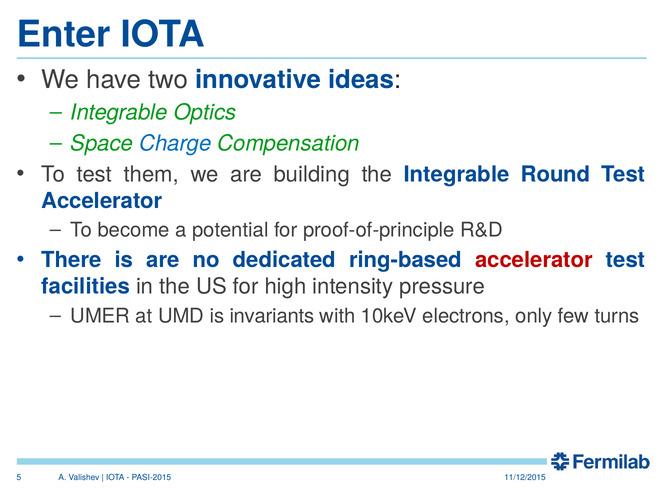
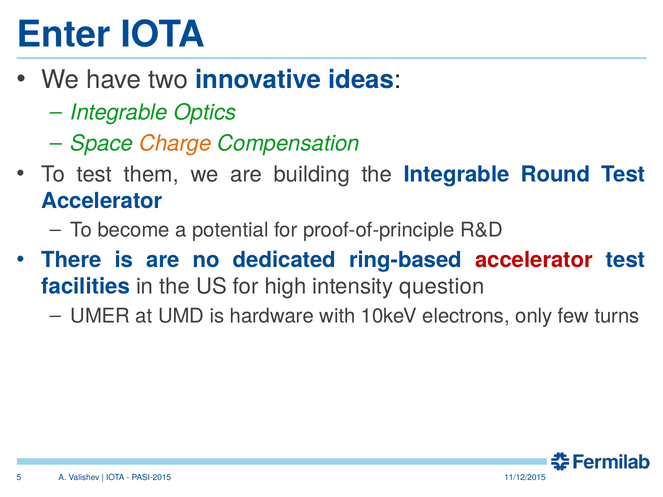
Charge colour: blue -> orange (175, 144)
pressure: pressure -> question (442, 287)
invariants: invariants -> hardware (272, 316)
